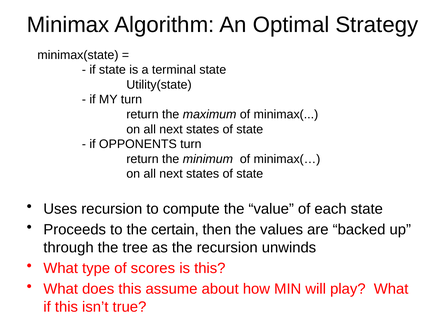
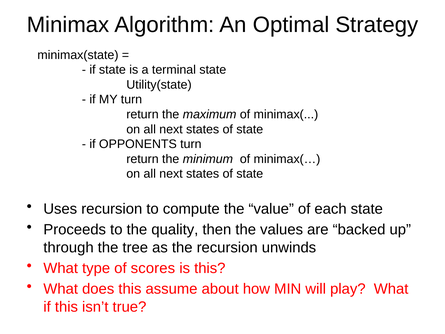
certain: certain -> quality (175, 229)
